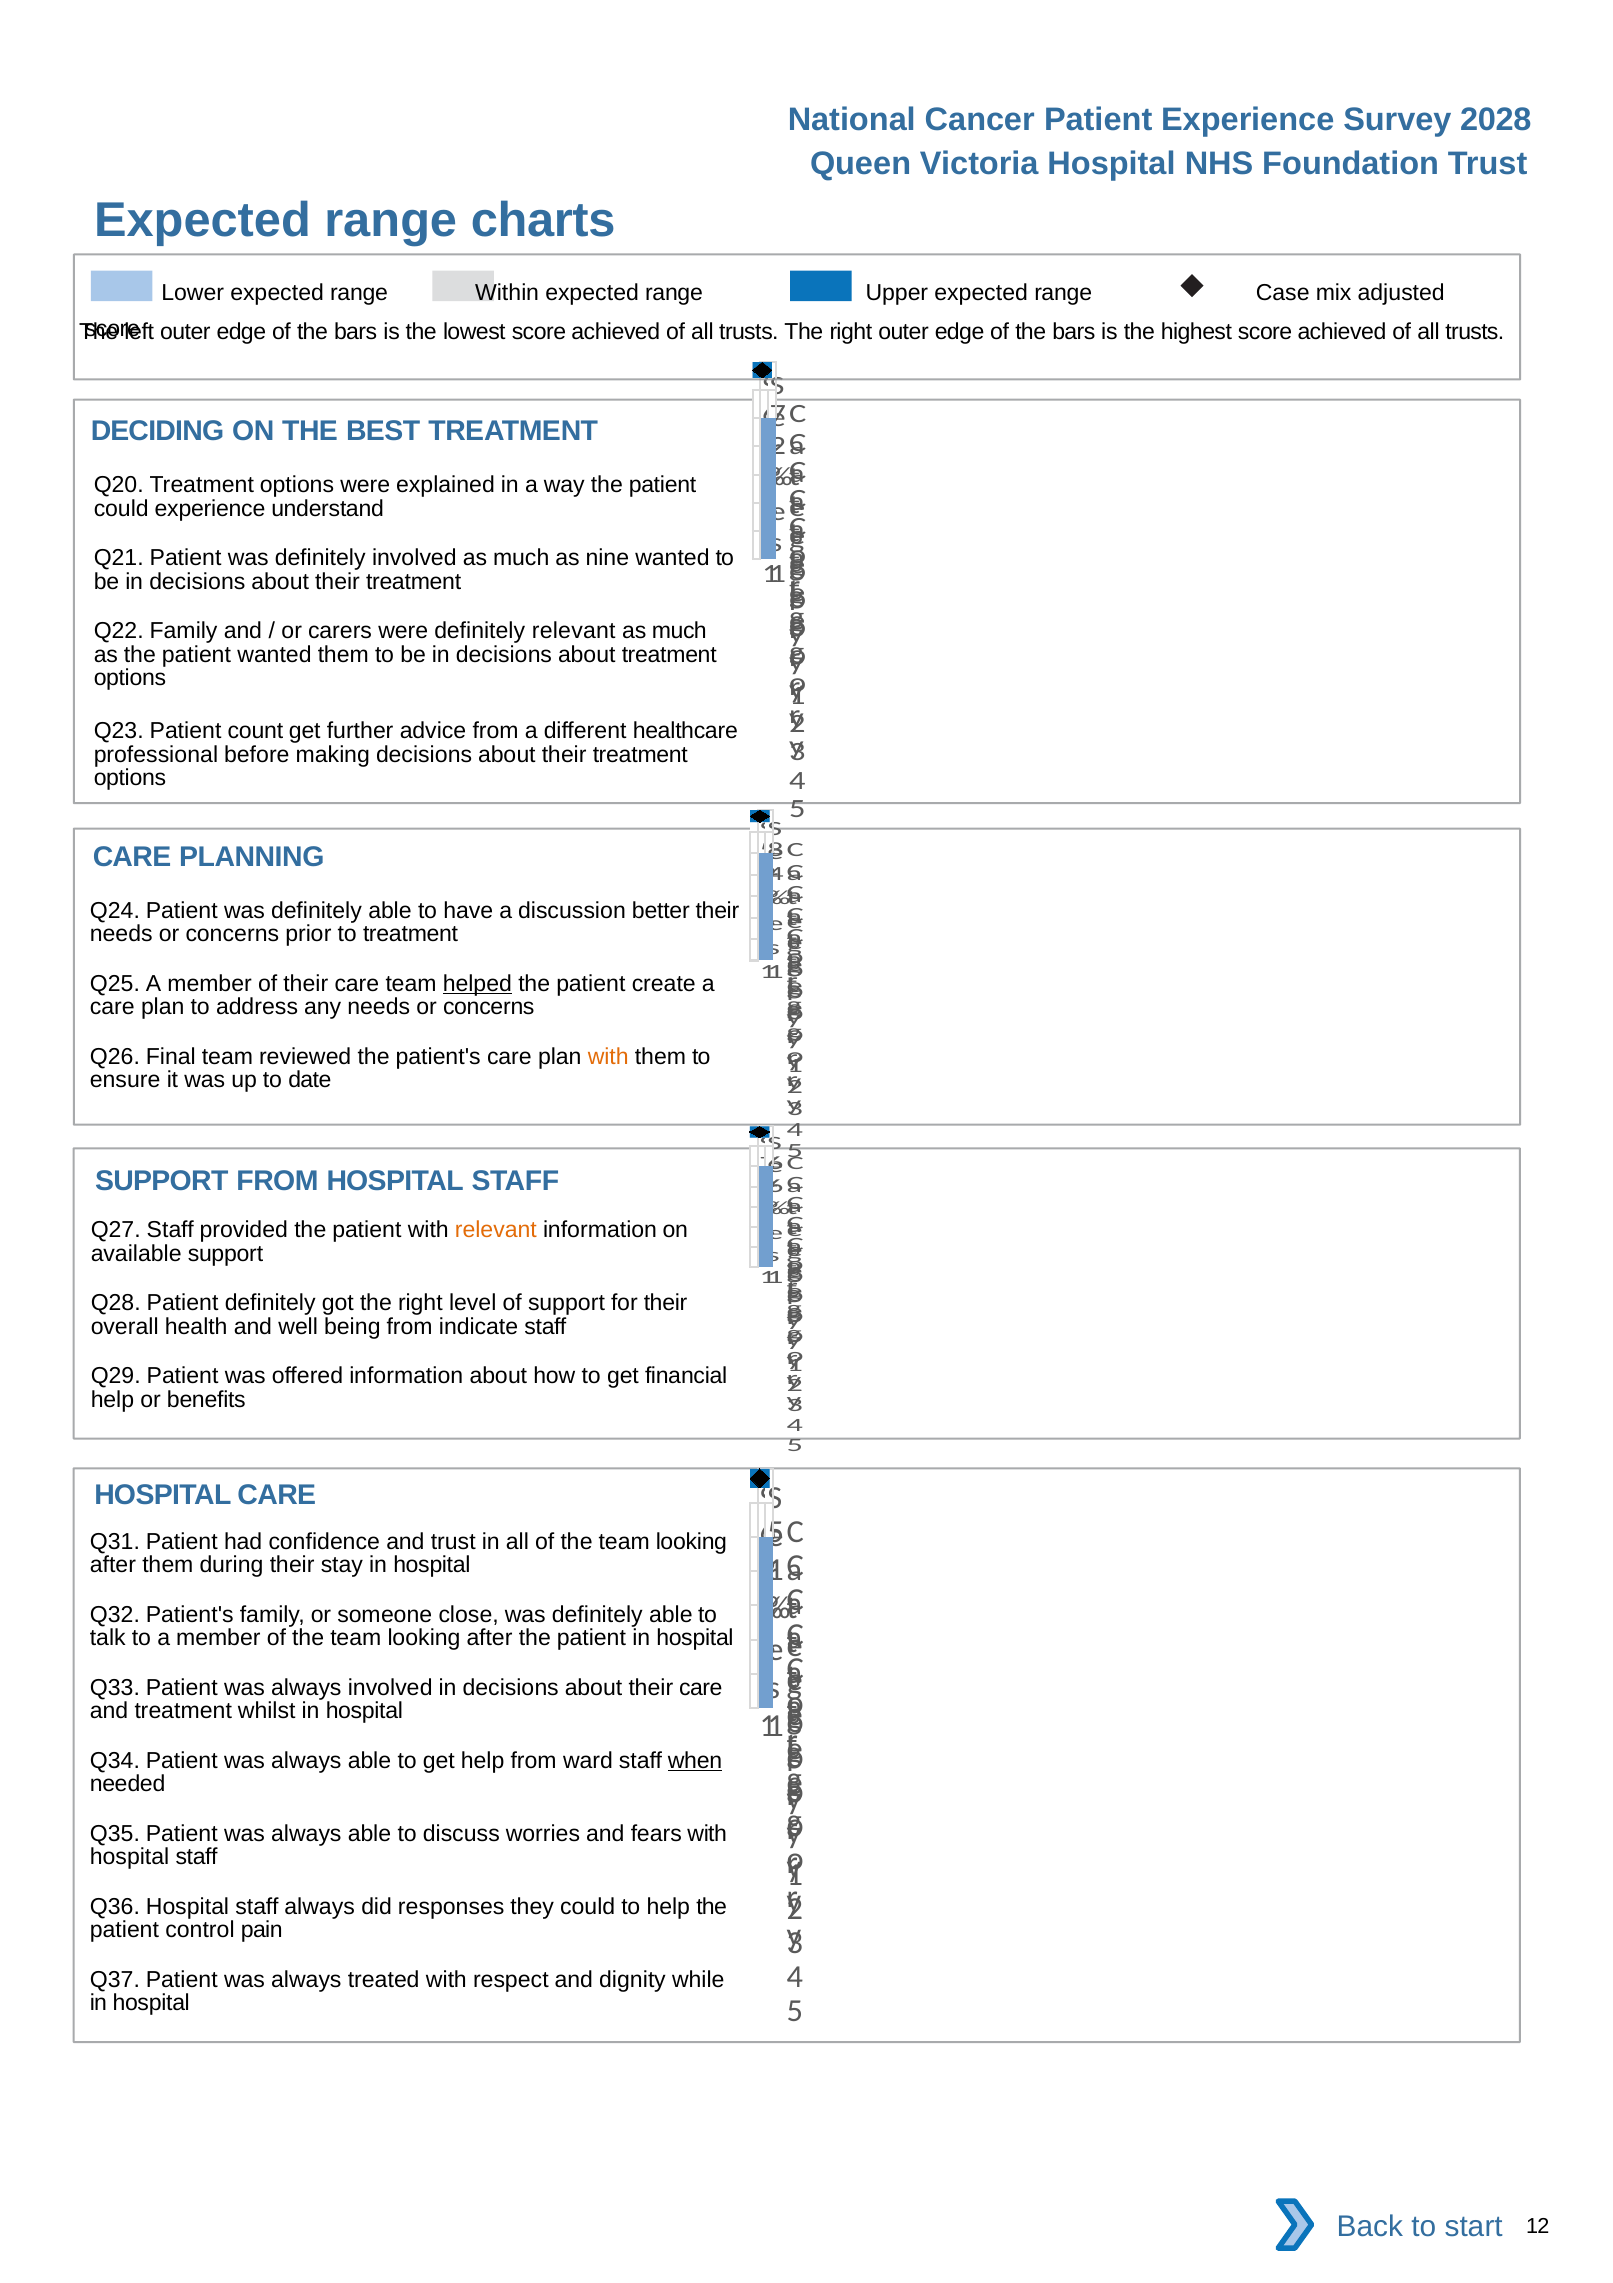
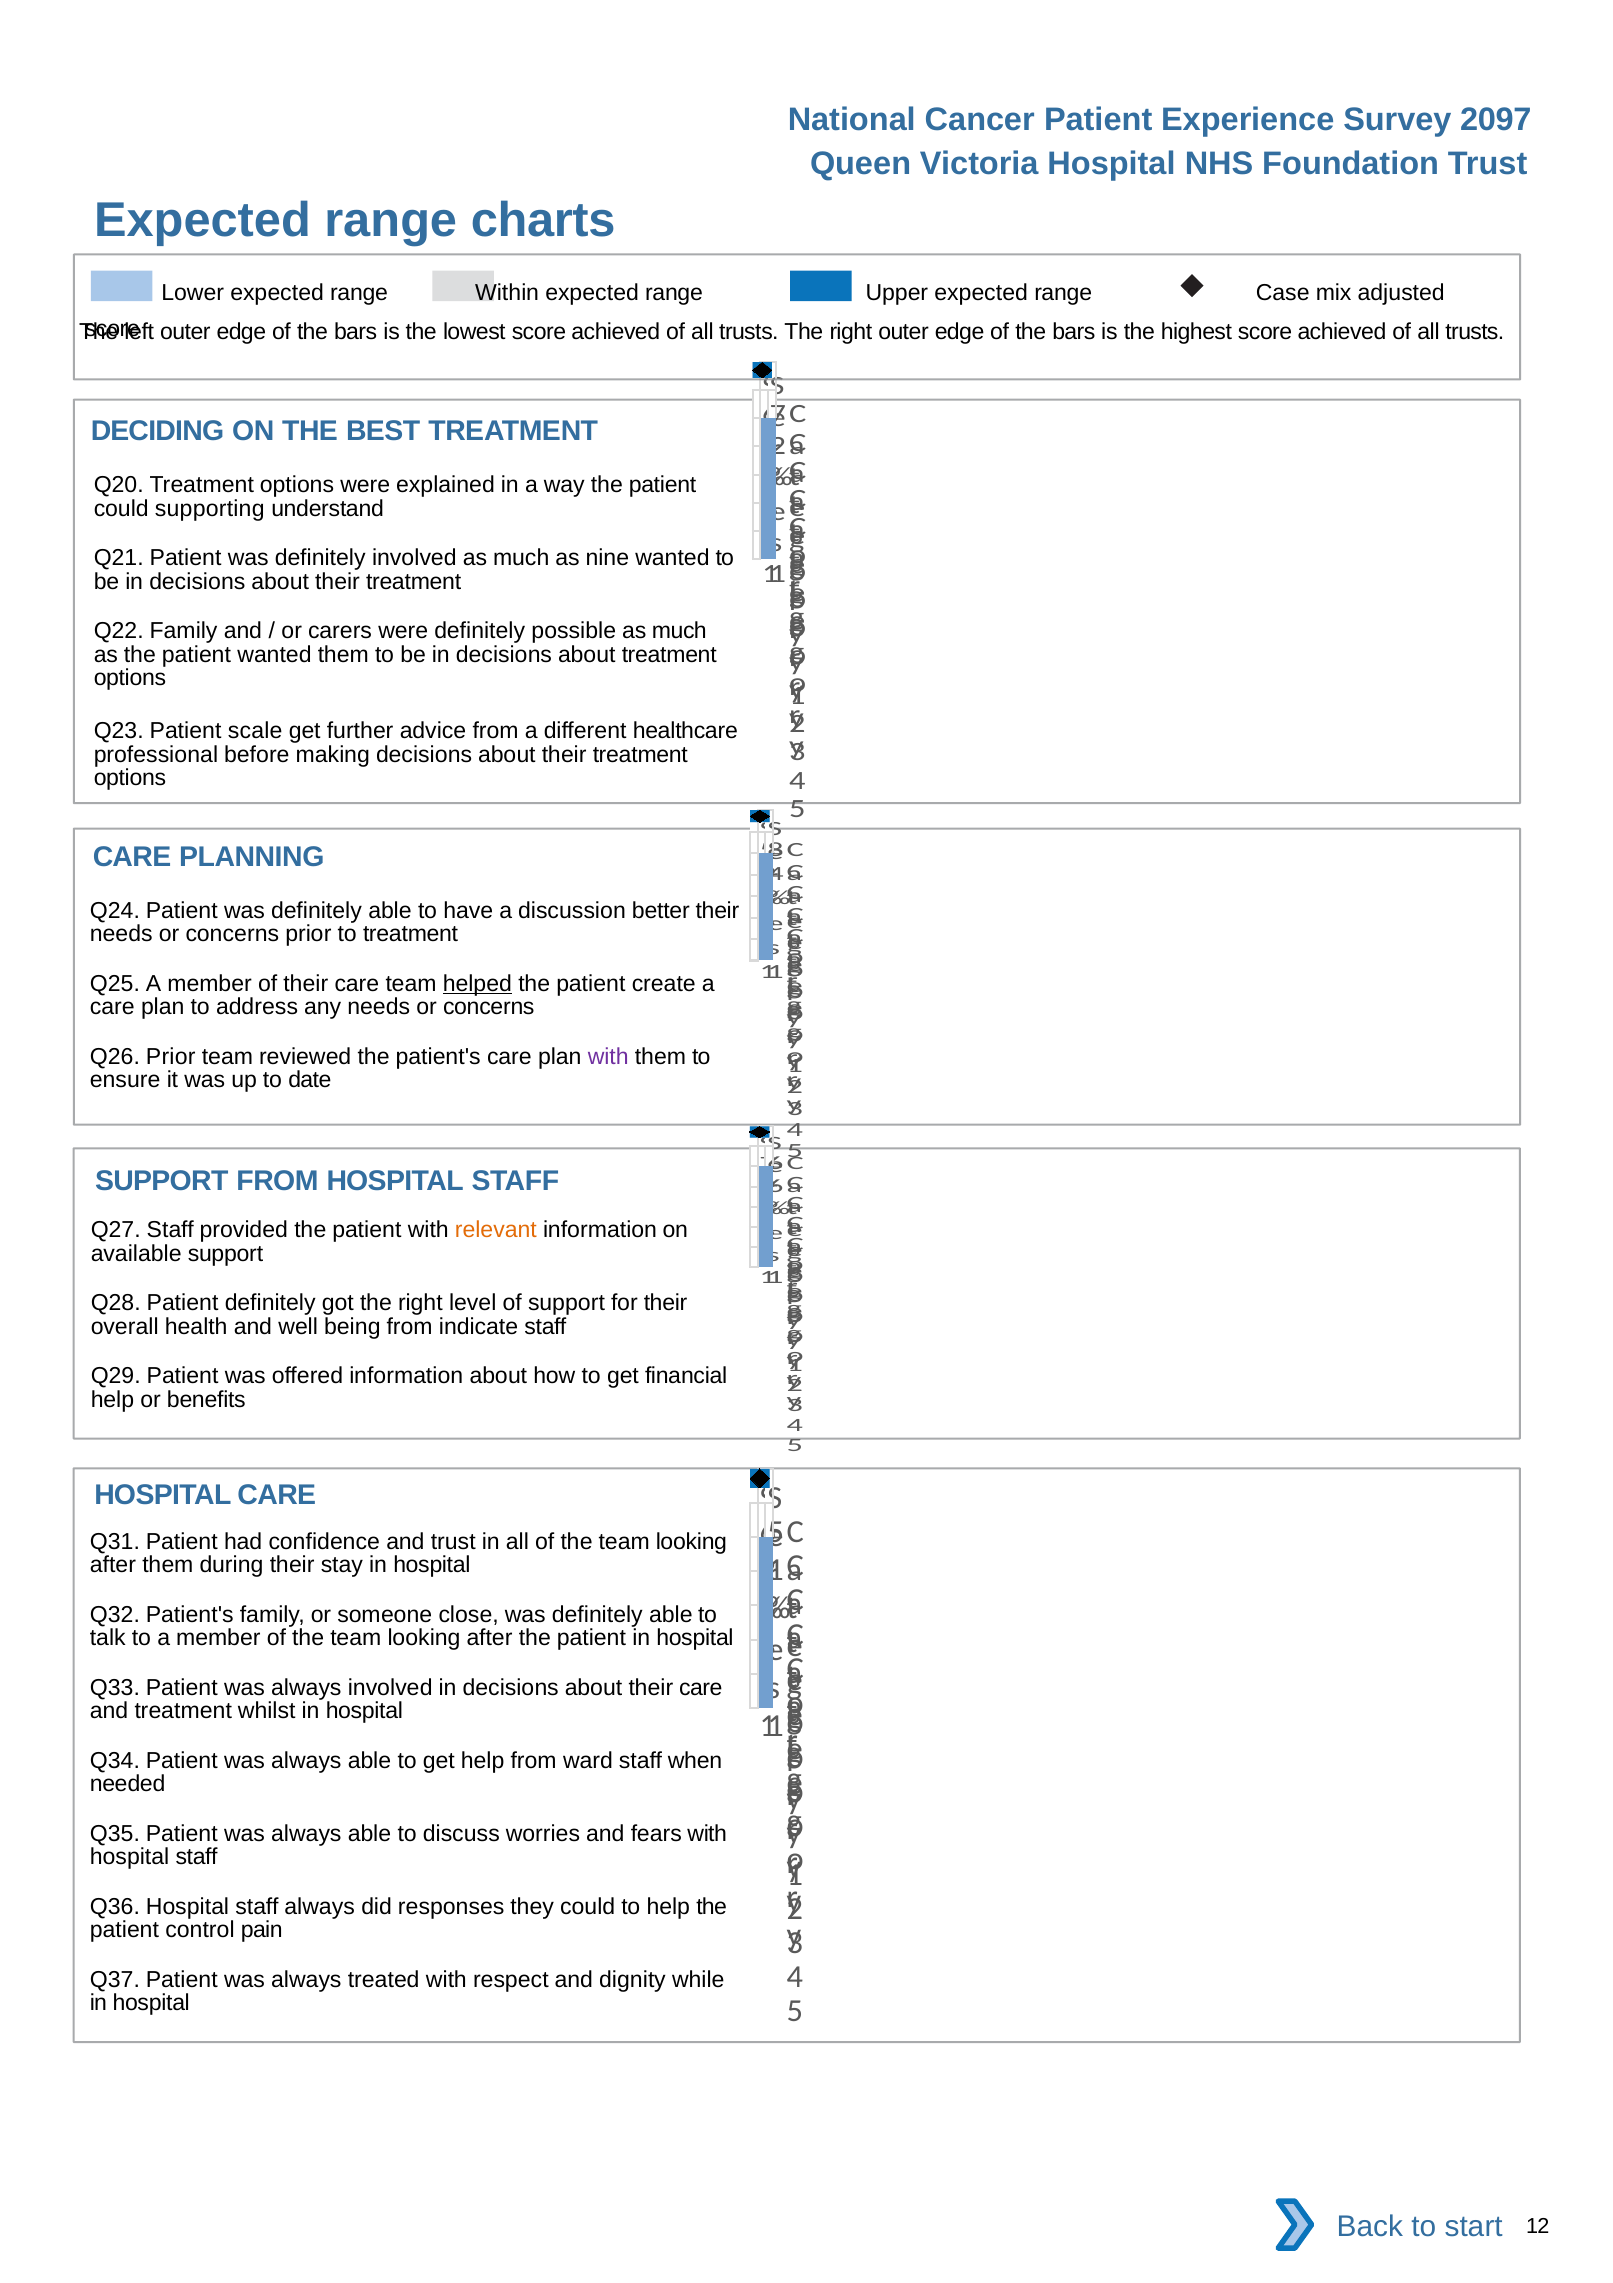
2028: 2028 -> 2097 (1496, 120)
could experience: experience -> supporting (210, 509)
definitely relevant: relevant -> possible (574, 631)
count: count -> scale (255, 731)
Q26 Final: Final -> Prior (171, 1057)
with colour: orange -> purple (608, 1057)
when underline: present -> none (695, 1761)
